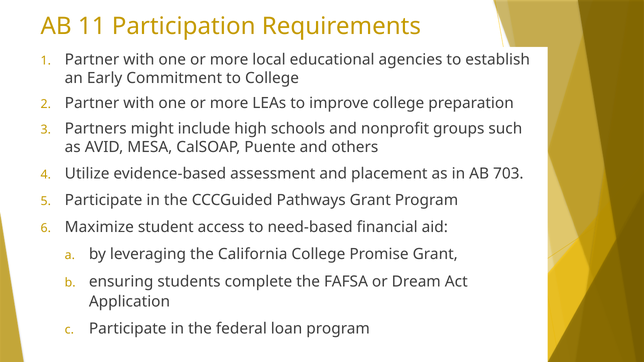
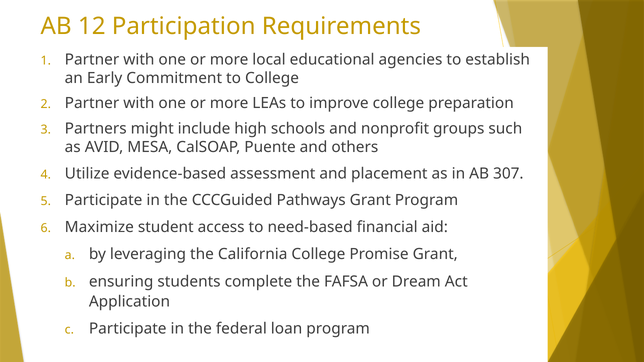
11: 11 -> 12 (92, 27)
703: 703 -> 307 (508, 174)
